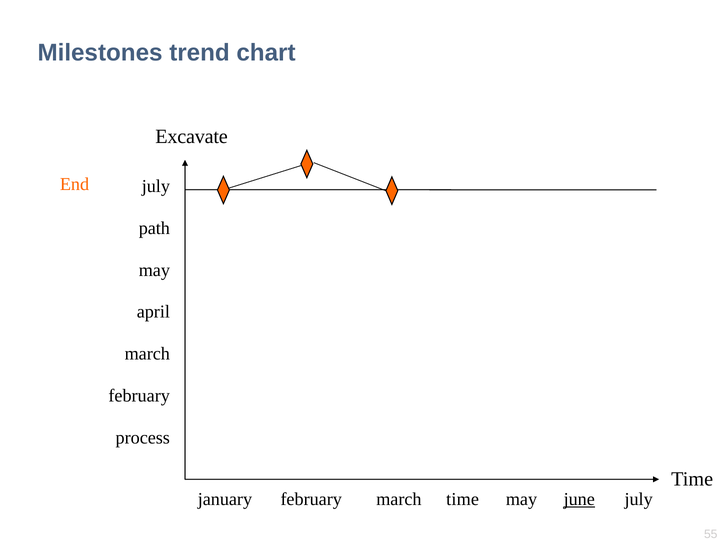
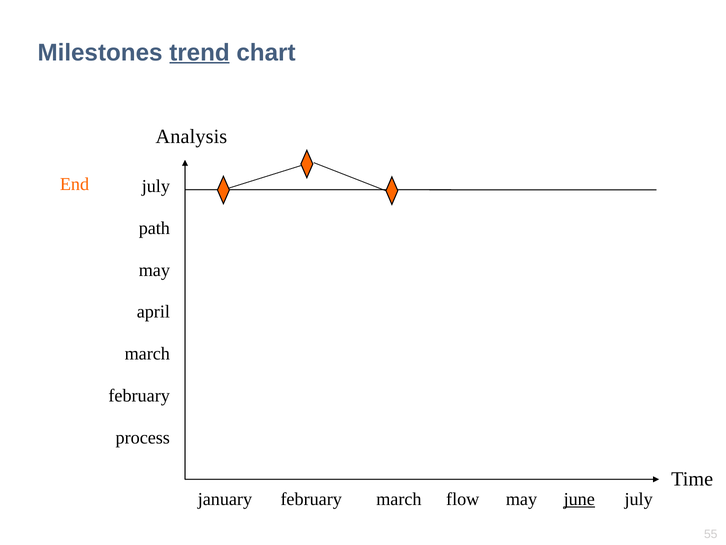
trend underline: none -> present (199, 52)
Excavate: Excavate -> Analysis (191, 137)
march time: time -> flow (463, 499)
